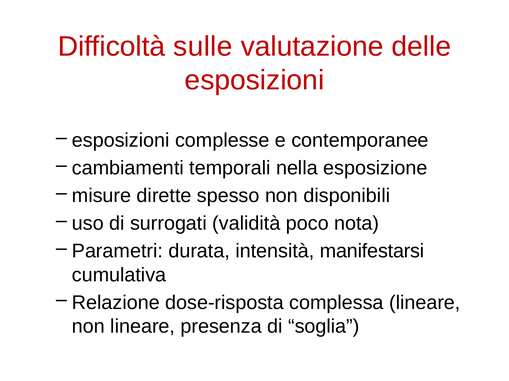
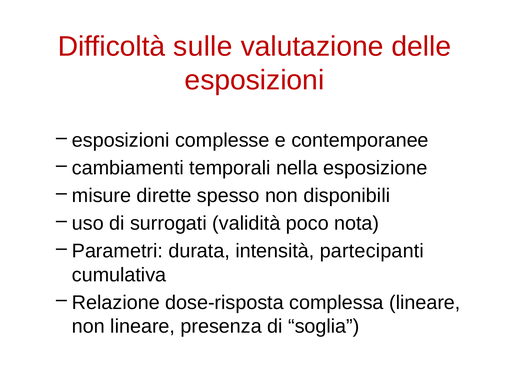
manifestarsi: manifestarsi -> partecipanti (372, 252)
